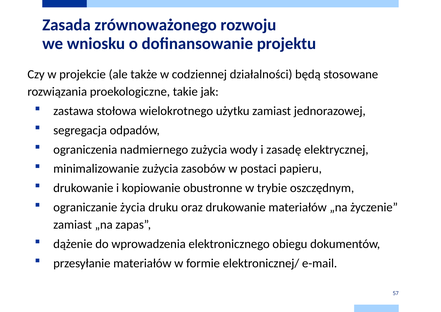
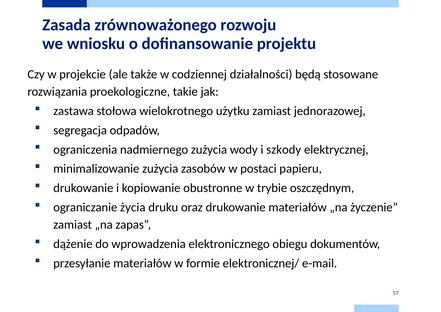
zasadę: zasadę -> szkody (284, 149)
